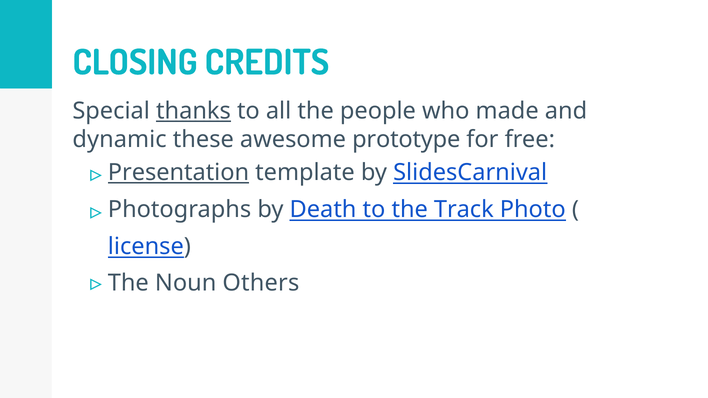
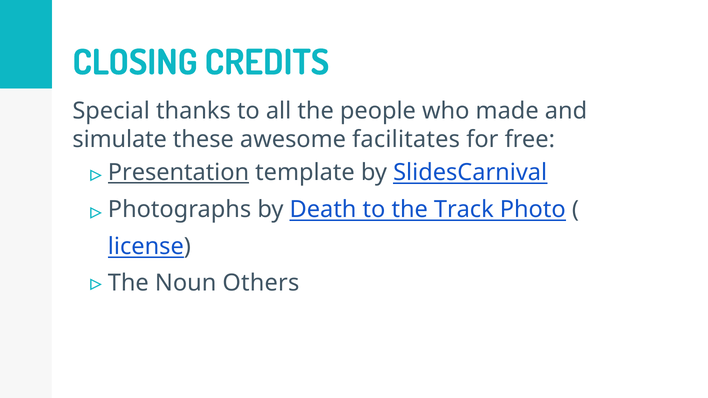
thanks underline: present -> none (193, 111)
dynamic: dynamic -> simulate (120, 139)
prototype: prototype -> facilitates (406, 139)
